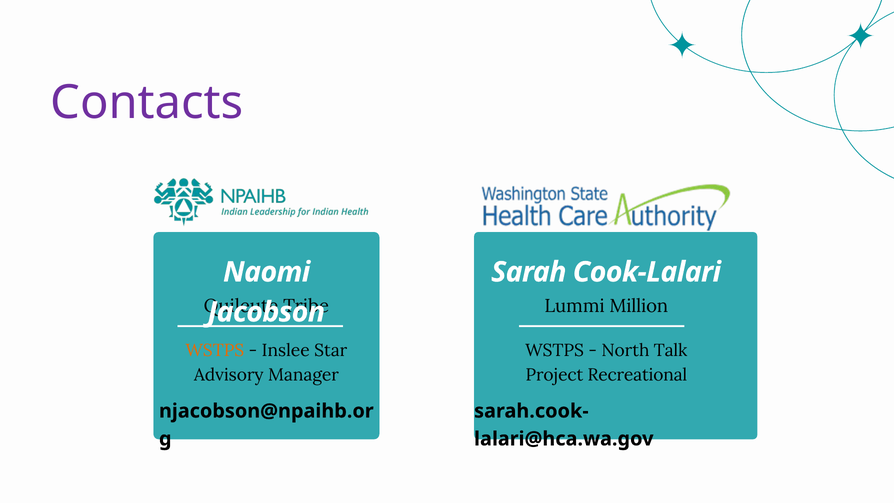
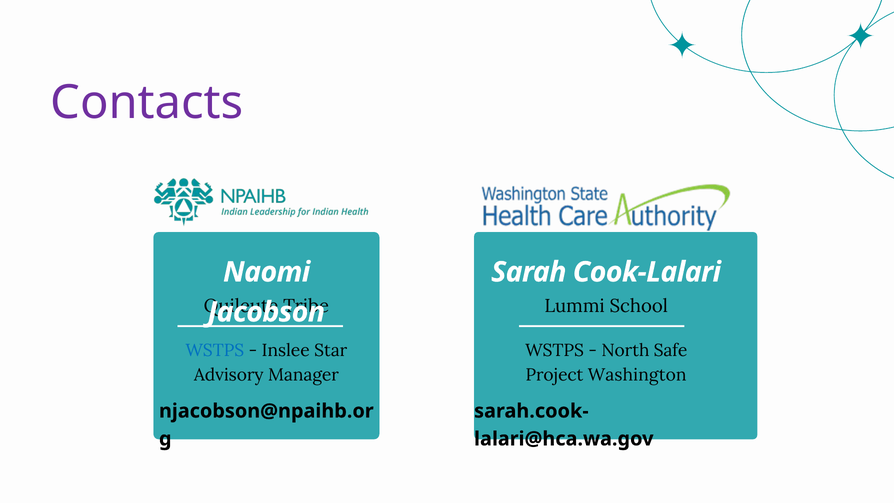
Million: Million -> School (639, 306)
WSTPS colour: orange -> blue (215, 350)
Talk: Talk -> Safe (671, 350)
Recreational: Recreational -> Washington (637, 375)
